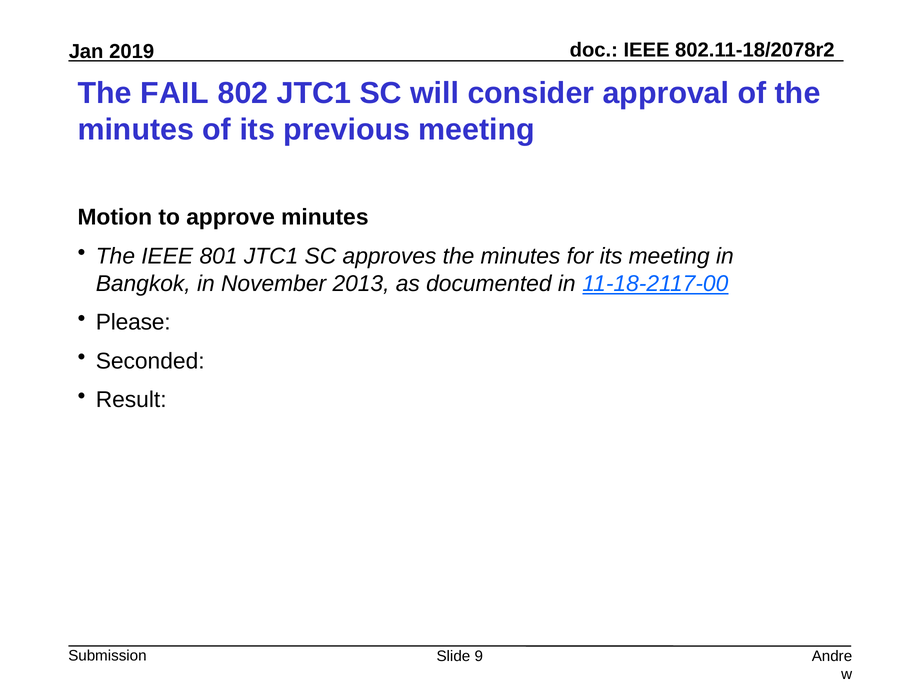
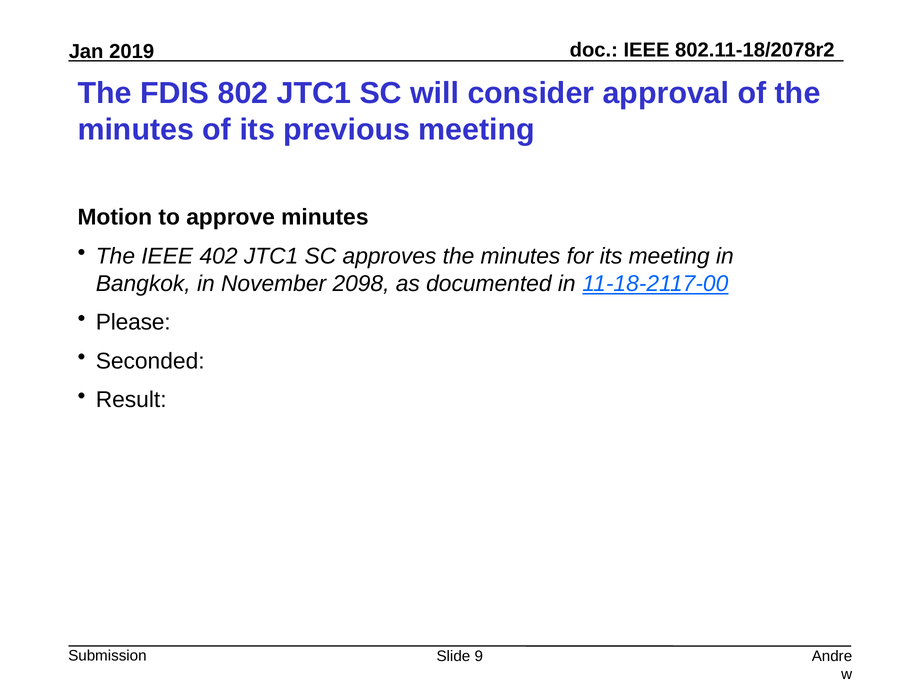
FAIL: FAIL -> FDIS (175, 93)
801: 801 -> 402 (219, 256)
2013: 2013 -> 2098 (361, 284)
